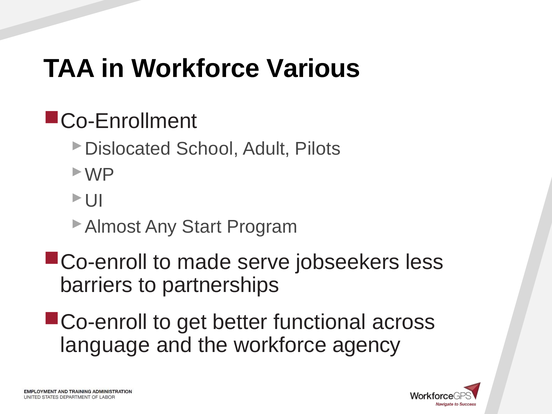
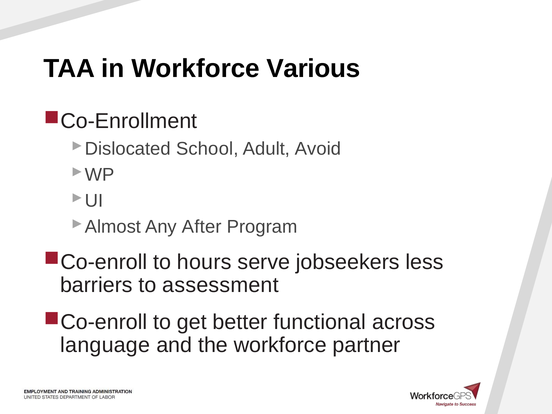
Pilots: Pilots -> Avoid (318, 149)
Start: Start -> After (202, 227)
made: made -> hours (204, 262)
partnerships: partnerships -> assessment (221, 285)
agency: agency -> partner (366, 345)
